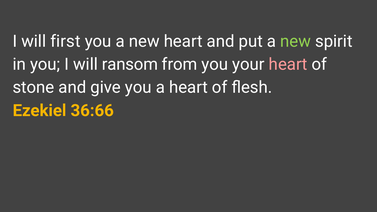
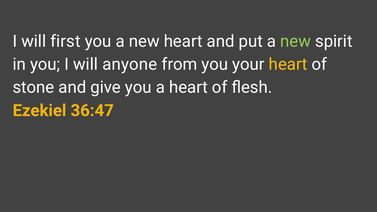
ransom: ransom -> anyone (130, 64)
heart colour: pink -> yellow (288, 64)
36:66: 36:66 -> 36:47 (92, 111)
